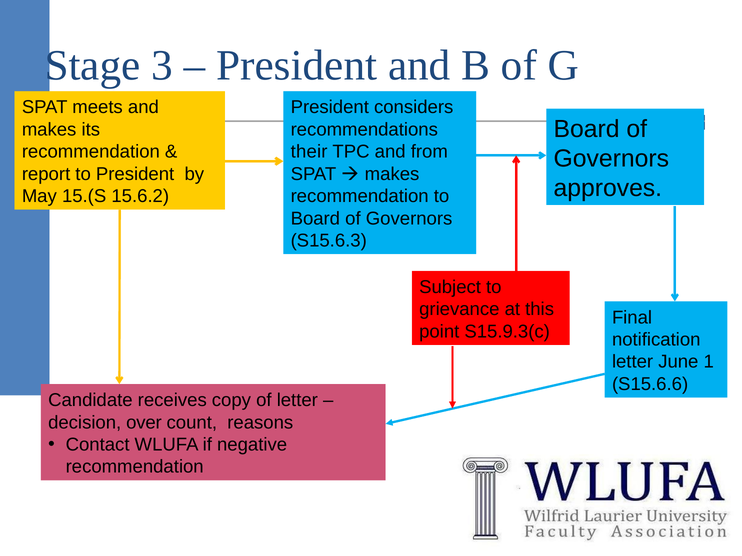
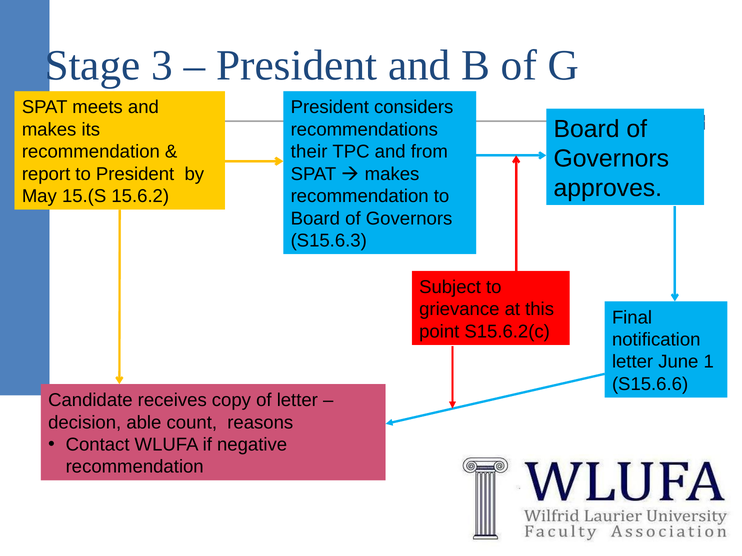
S15.9.3(c: S15.9.3(c -> S15.6.2(c (507, 332)
over: over -> able (144, 423)
